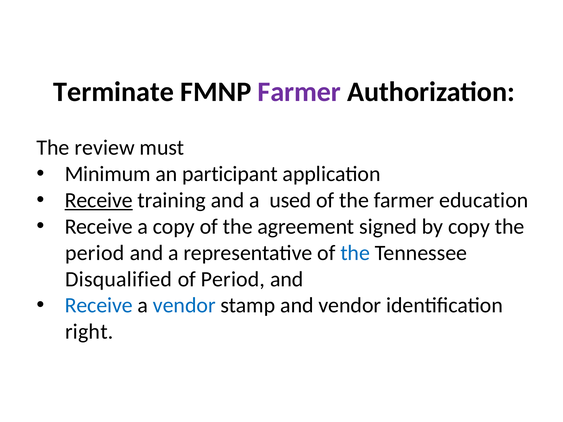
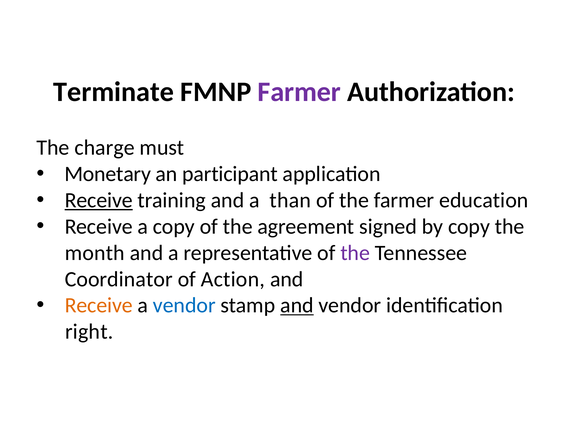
review: review -> charge (105, 148)
Minimum: Minimum -> Monetary (108, 174)
used: used -> than (290, 200)
period: period -> month (95, 253)
the colour: blue -> purple (355, 253)
Disqualified: Disqualified -> Coordinator (119, 279)
of Period: Period -> Action (233, 279)
Receive colour: blue -> orange (99, 306)
and underline: none -> present (297, 306)
